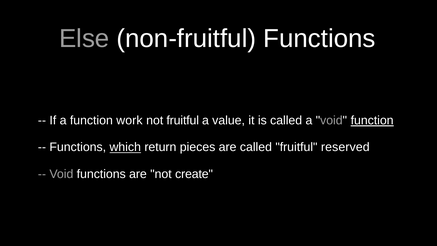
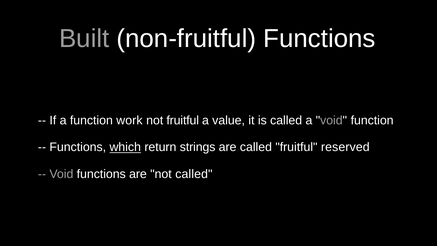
Else: Else -> Built (84, 38)
function underline: present -> none (372, 120)
pieces: pieces -> strings (198, 147)
not create: create -> called (194, 174)
